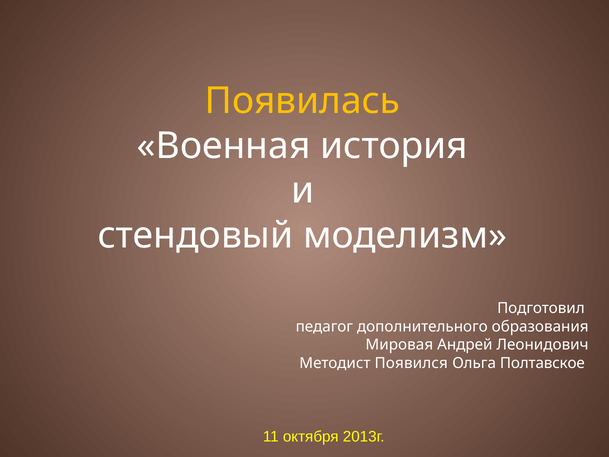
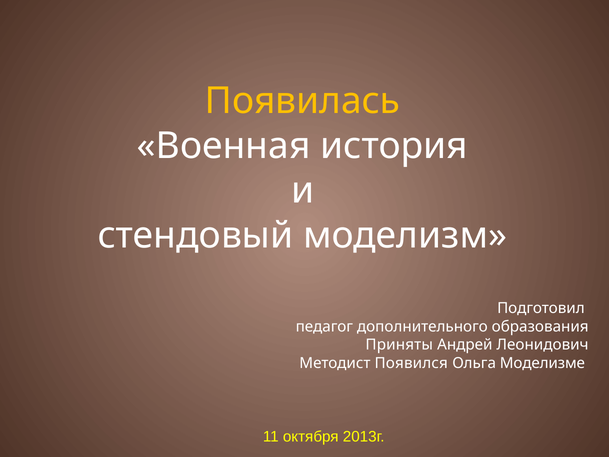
Мировая: Мировая -> Приняты (399, 345)
Полтавское: Полтавское -> Моделизме (542, 363)
